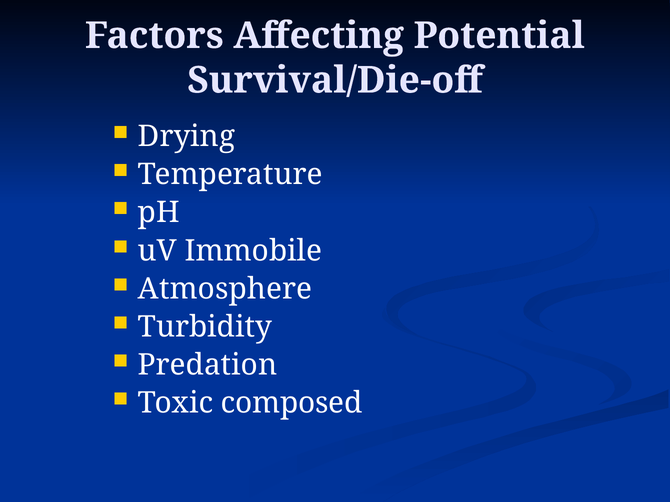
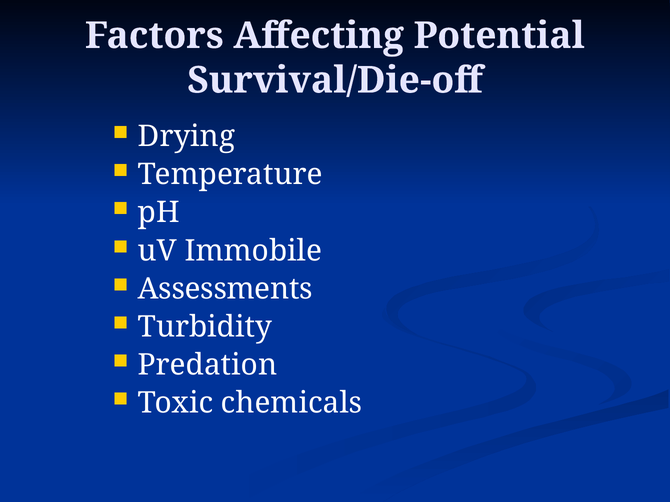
Atmosphere: Atmosphere -> Assessments (225, 289)
composed: composed -> chemicals (292, 404)
